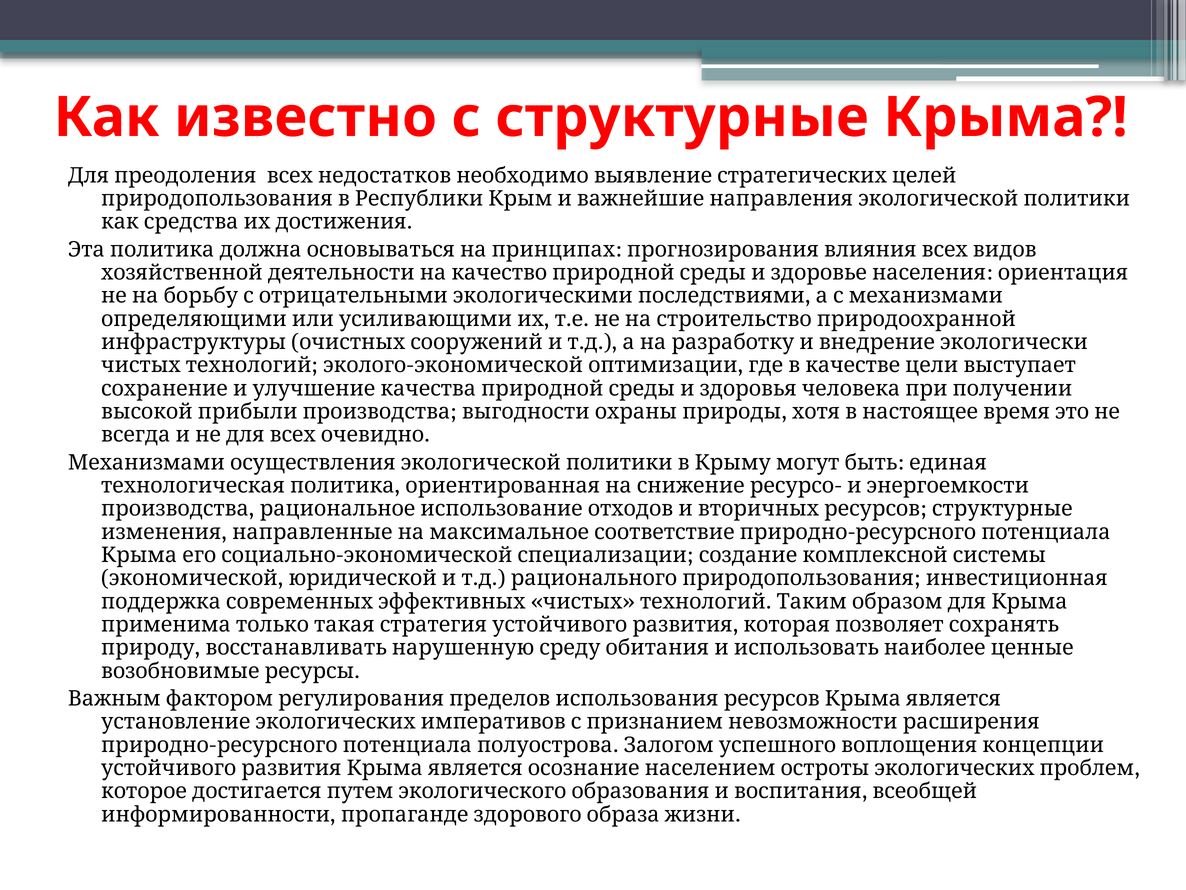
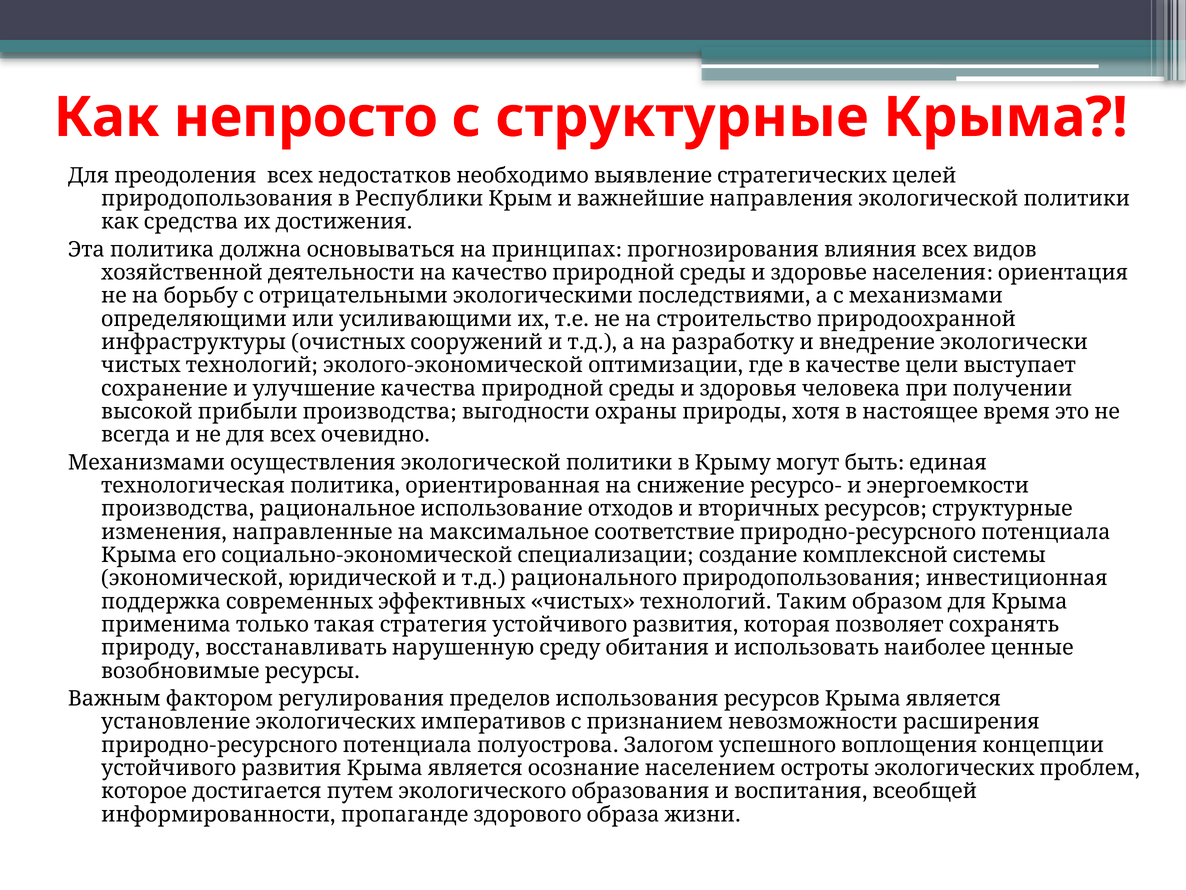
известно: известно -> непросто (306, 117)
